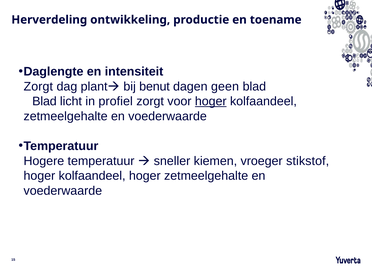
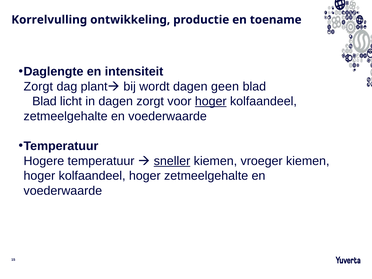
Herverdeling: Herverdeling -> Korrelvulling (49, 20)
benut: benut -> wordt (154, 87)
in profiel: profiel -> dagen (116, 101)
sneller underline: none -> present (172, 161)
vroeger stikstof: stikstof -> kiemen (308, 161)
